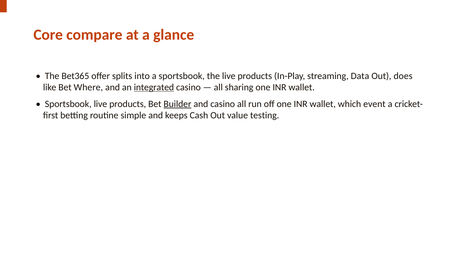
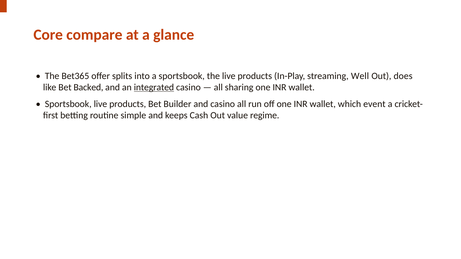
Data: Data -> Well (360, 76)
Where: Where -> Backed (88, 87)
Builder underline: present -> none (177, 104)
testing: testing -> regime (265, 116)
